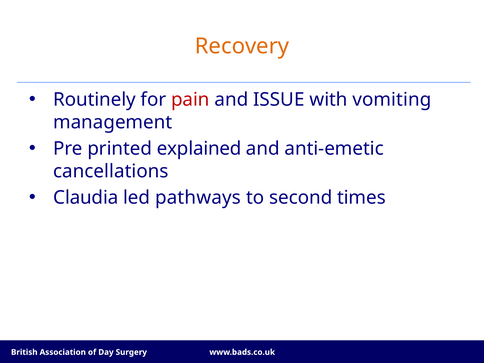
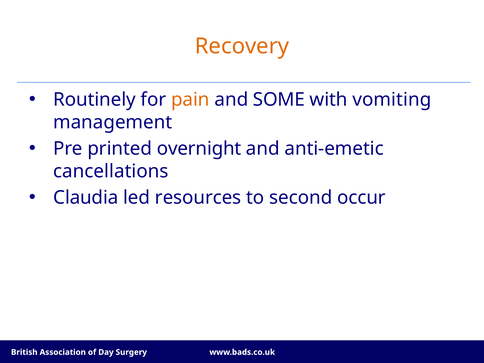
pain colour: red -> orange (190, 100)
ISSUE: ISSUE -> SOME (279, 100)
explained: explained -> overnight (199, 149)
pathways: pathways -> resources (198, 198)
times: times -> occur (361, 198)
